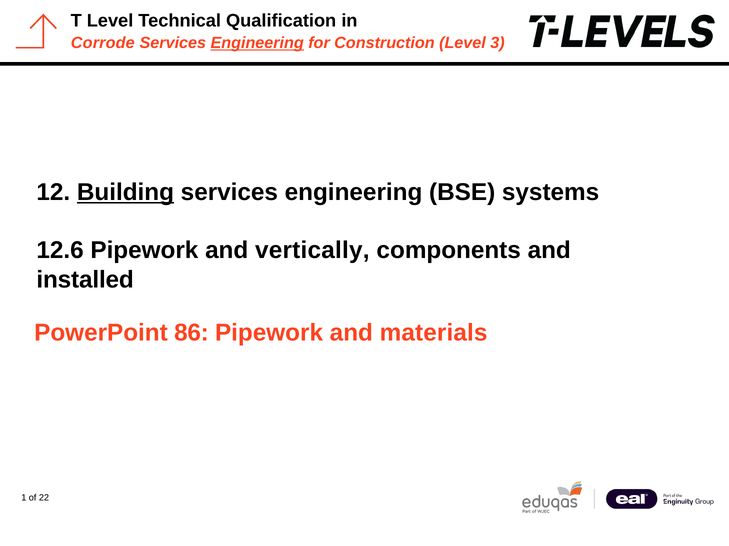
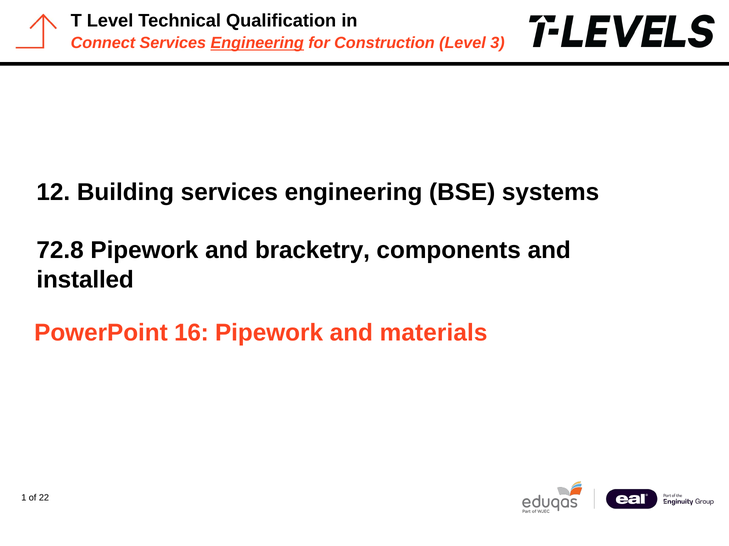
Corrode: Corrode -> Connect (103, 43)
Building underline: present -> none (125, 192)
12.6: 12.6 -> 72.8 (60, 251)
vertically: vertically -> bracketry (312, 251)
86: 86 -> 16 (192, 333)
